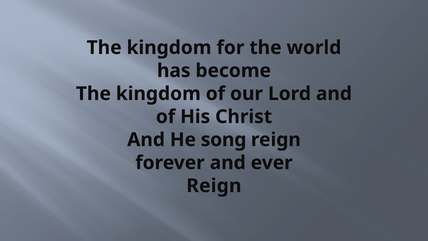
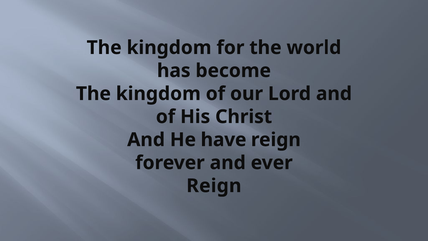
song: song -> have (224, 140)
